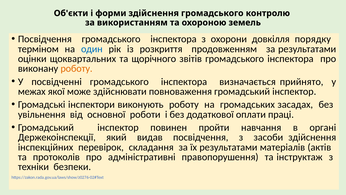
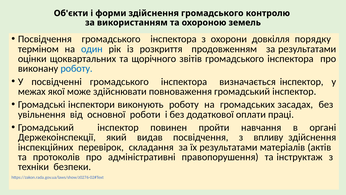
роботу colour: orange -> blue (77, 69)
визначається прийнято: прийнято -> інспектор (302, 82)
засоби: засоби -> впливу (268, 137)
